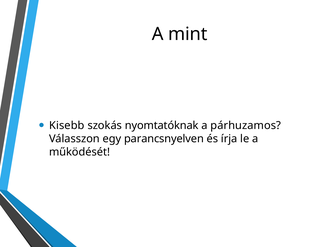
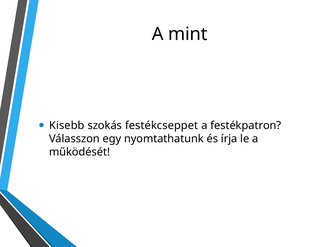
nyomtatóknak: nyomtatóknak -> festékcseppet (162, 126)
párhuzamos: párhuzamos -> festékpatron (246, 126)
parancsnyelven: parancsnyelven -> nyomtathatunk (164, 139)
